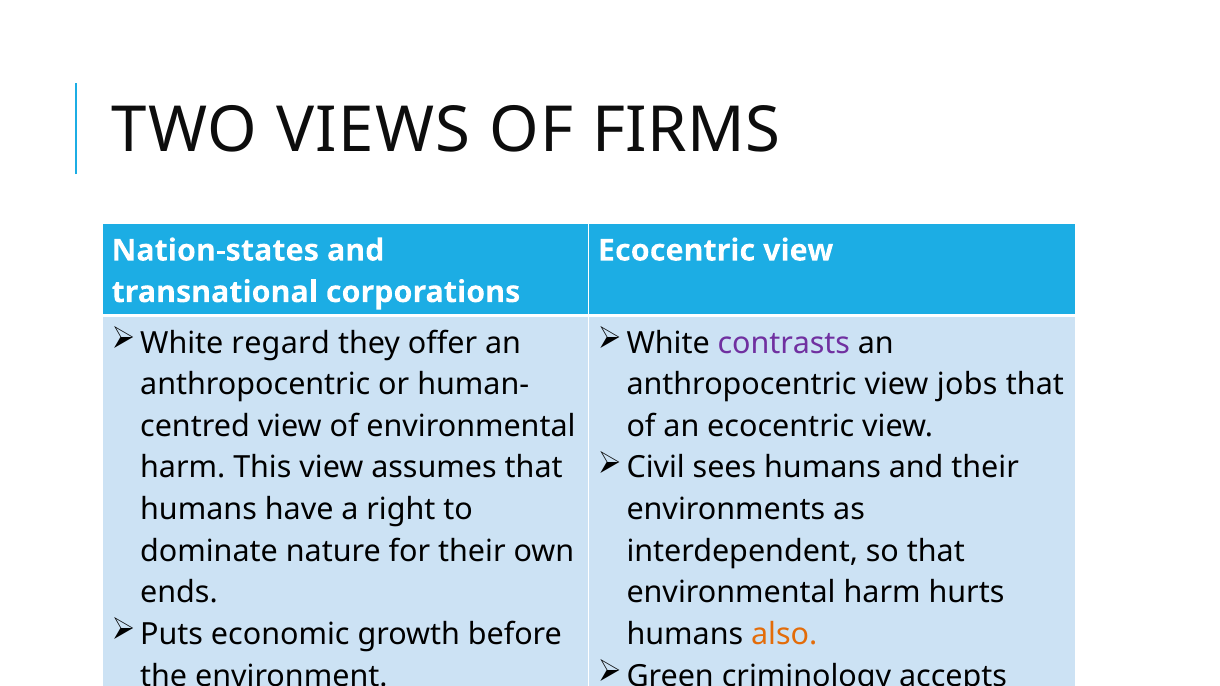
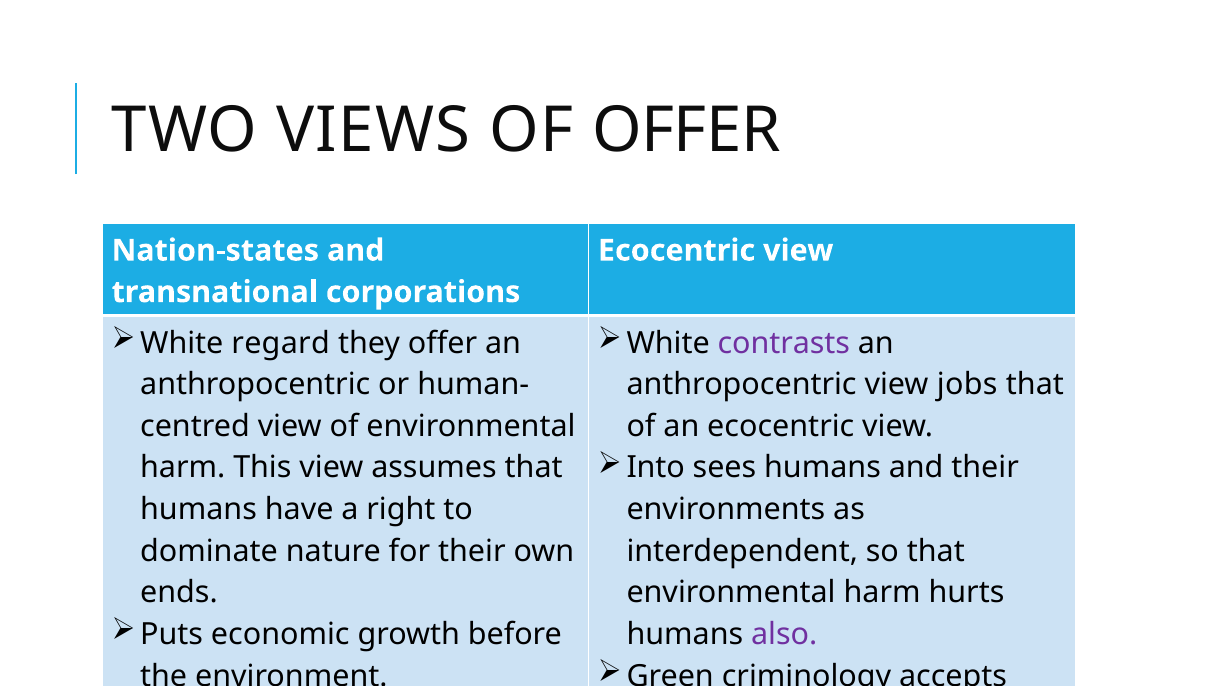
OF FIRMS: FIRMS -> OFFER (687, 131)
Civil: Civil -> Into (656, 468)
also colour: orange -> purple (784, 635)
